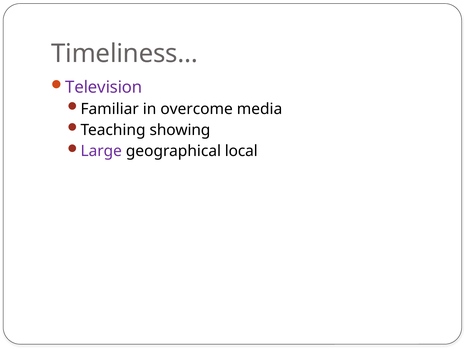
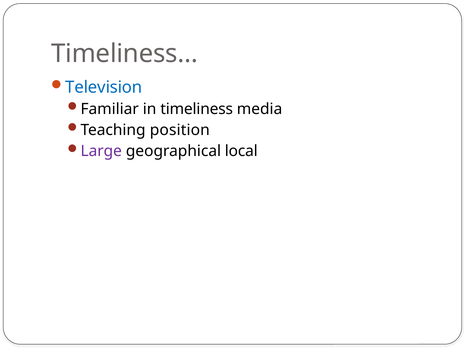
Television colour: purple -> blue (104, 87)
overcome: overcome -> timeliness (197, 109)
showing: showing -> position (180, 130)
